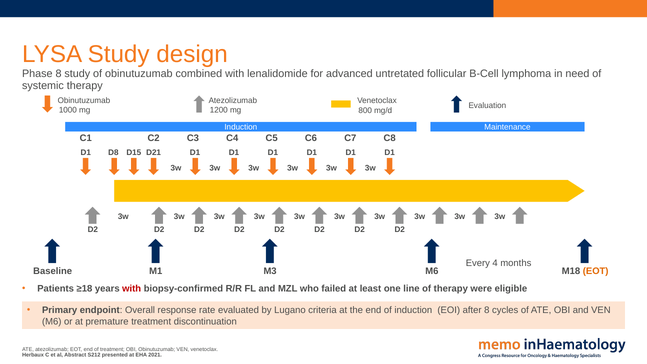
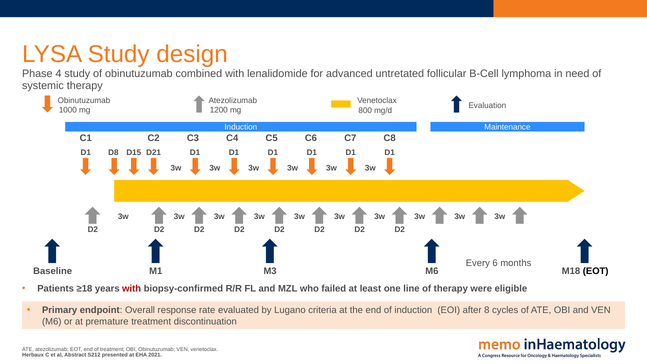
Phase 8: 8 -> 4 (59, 74)
4: 4 -> 6 (495, 263)
EOT colour: orange -> black (596, 271)
